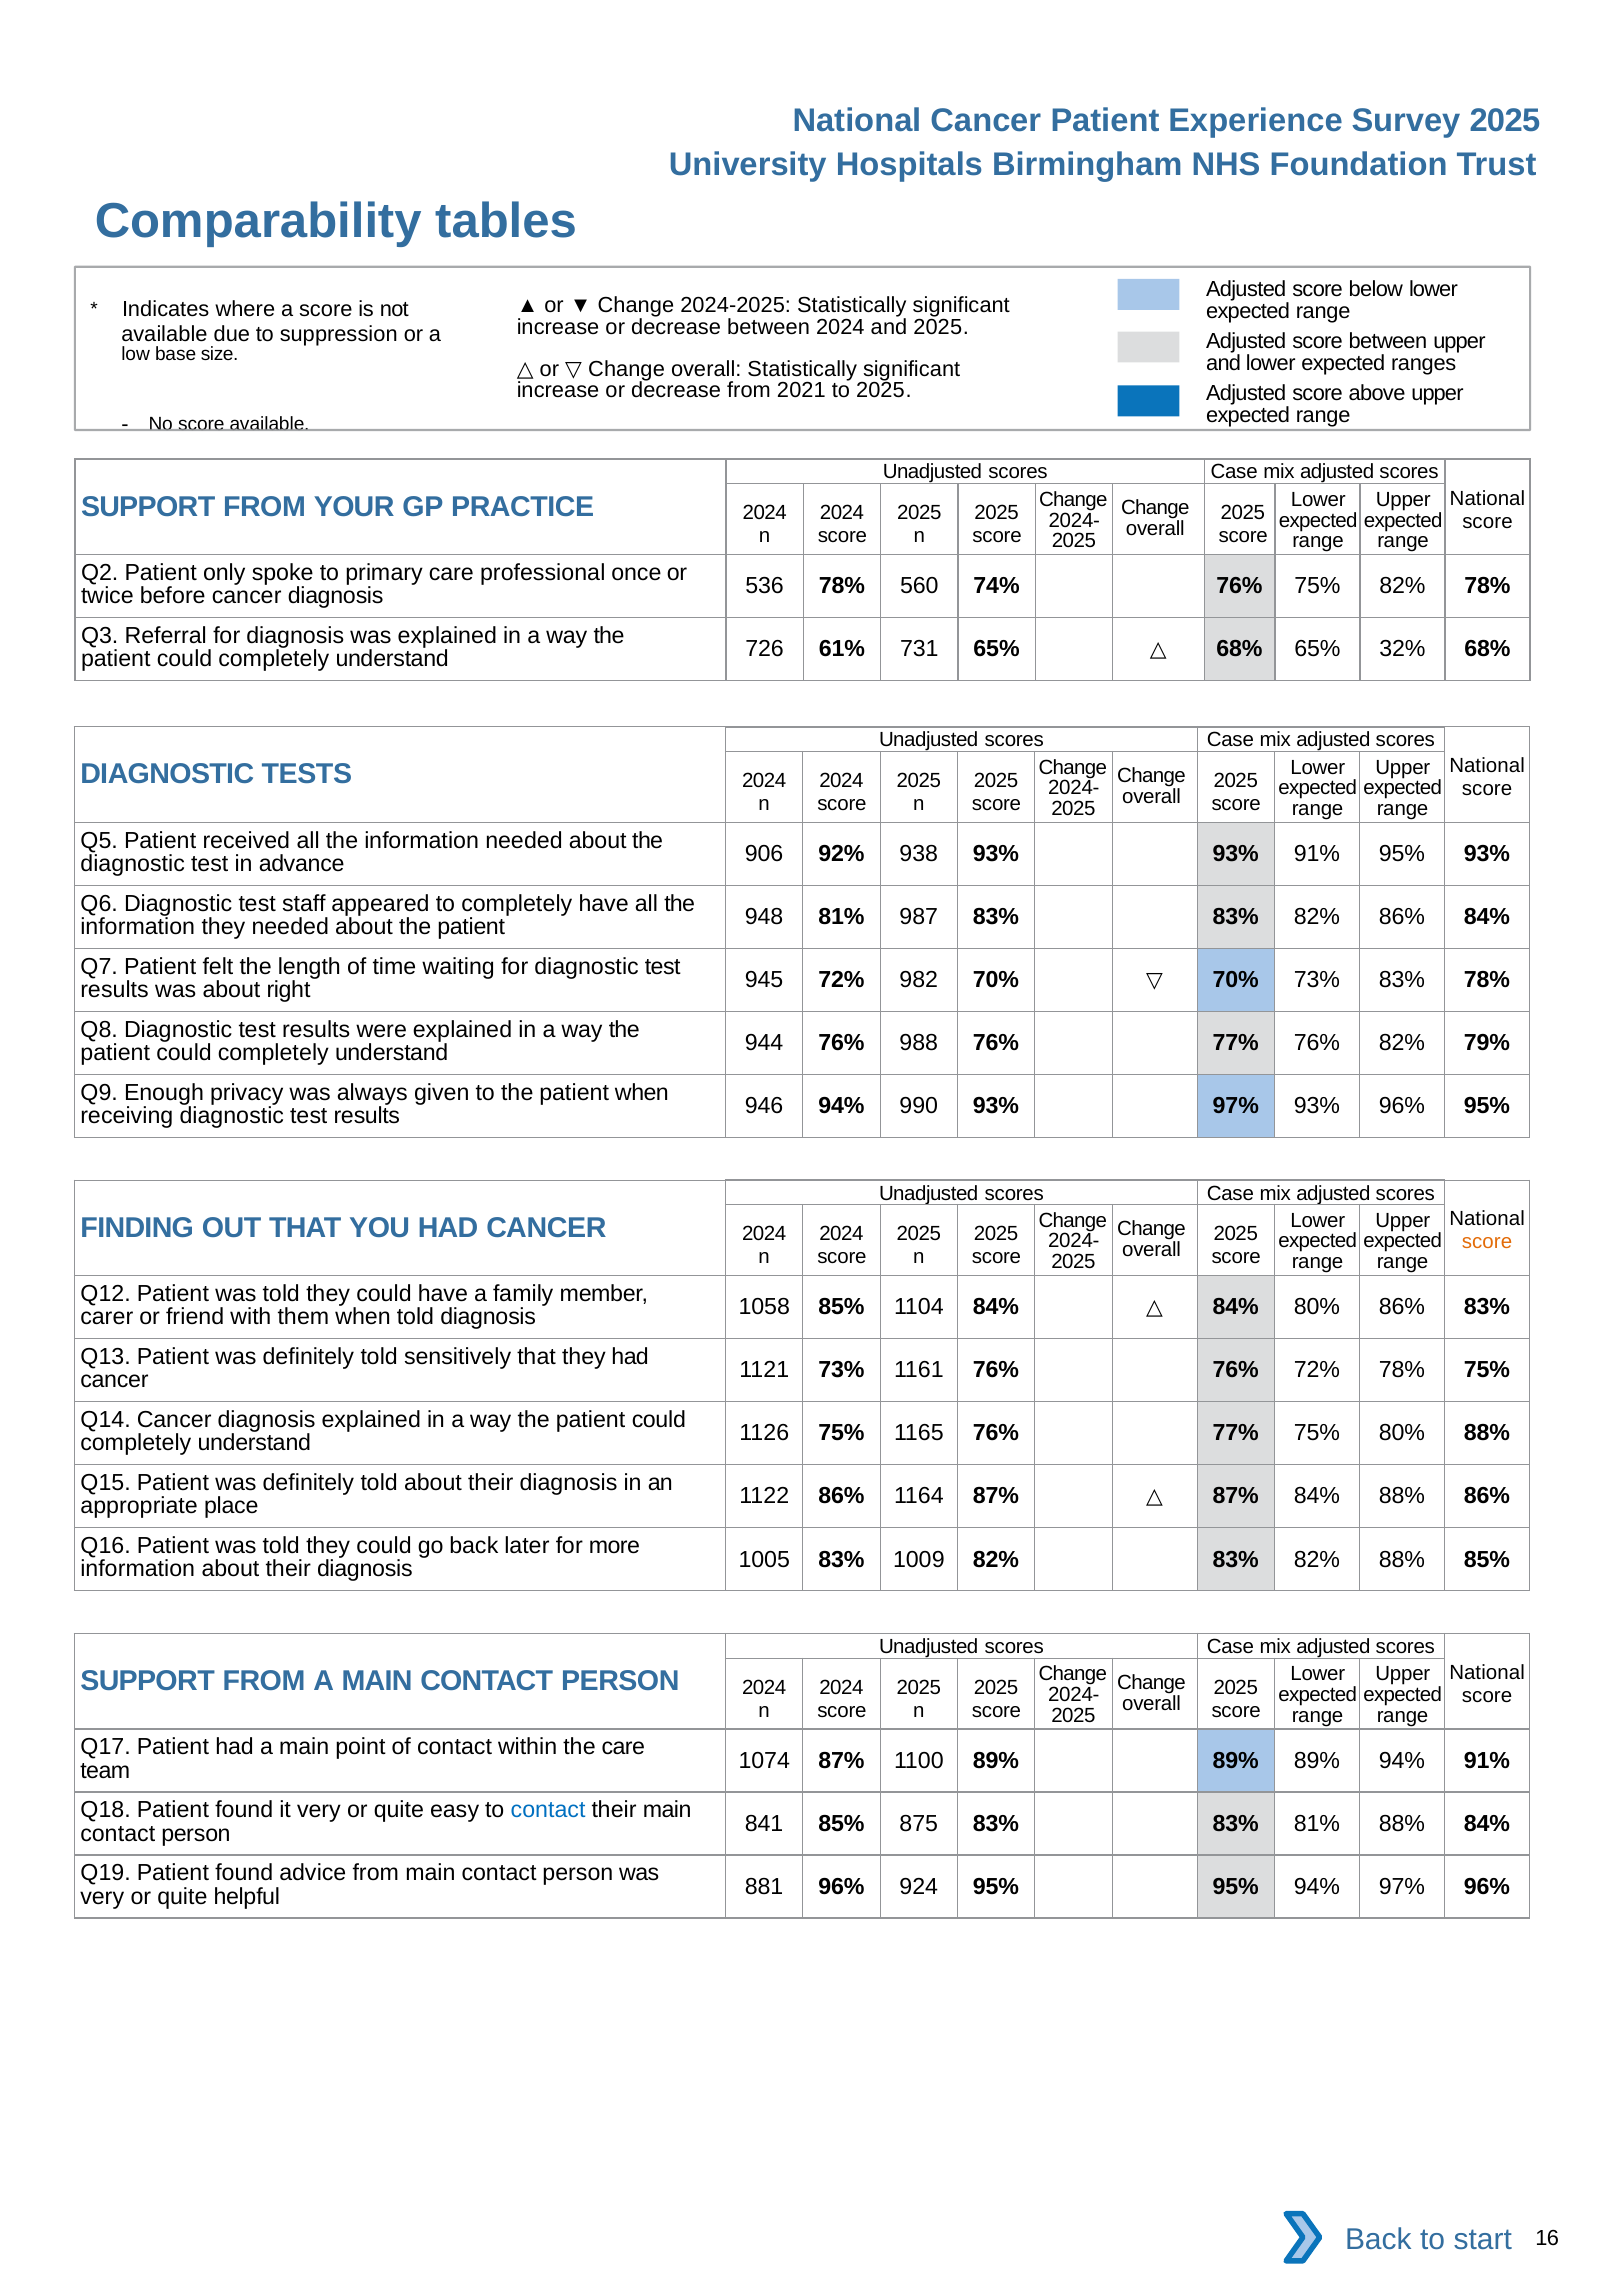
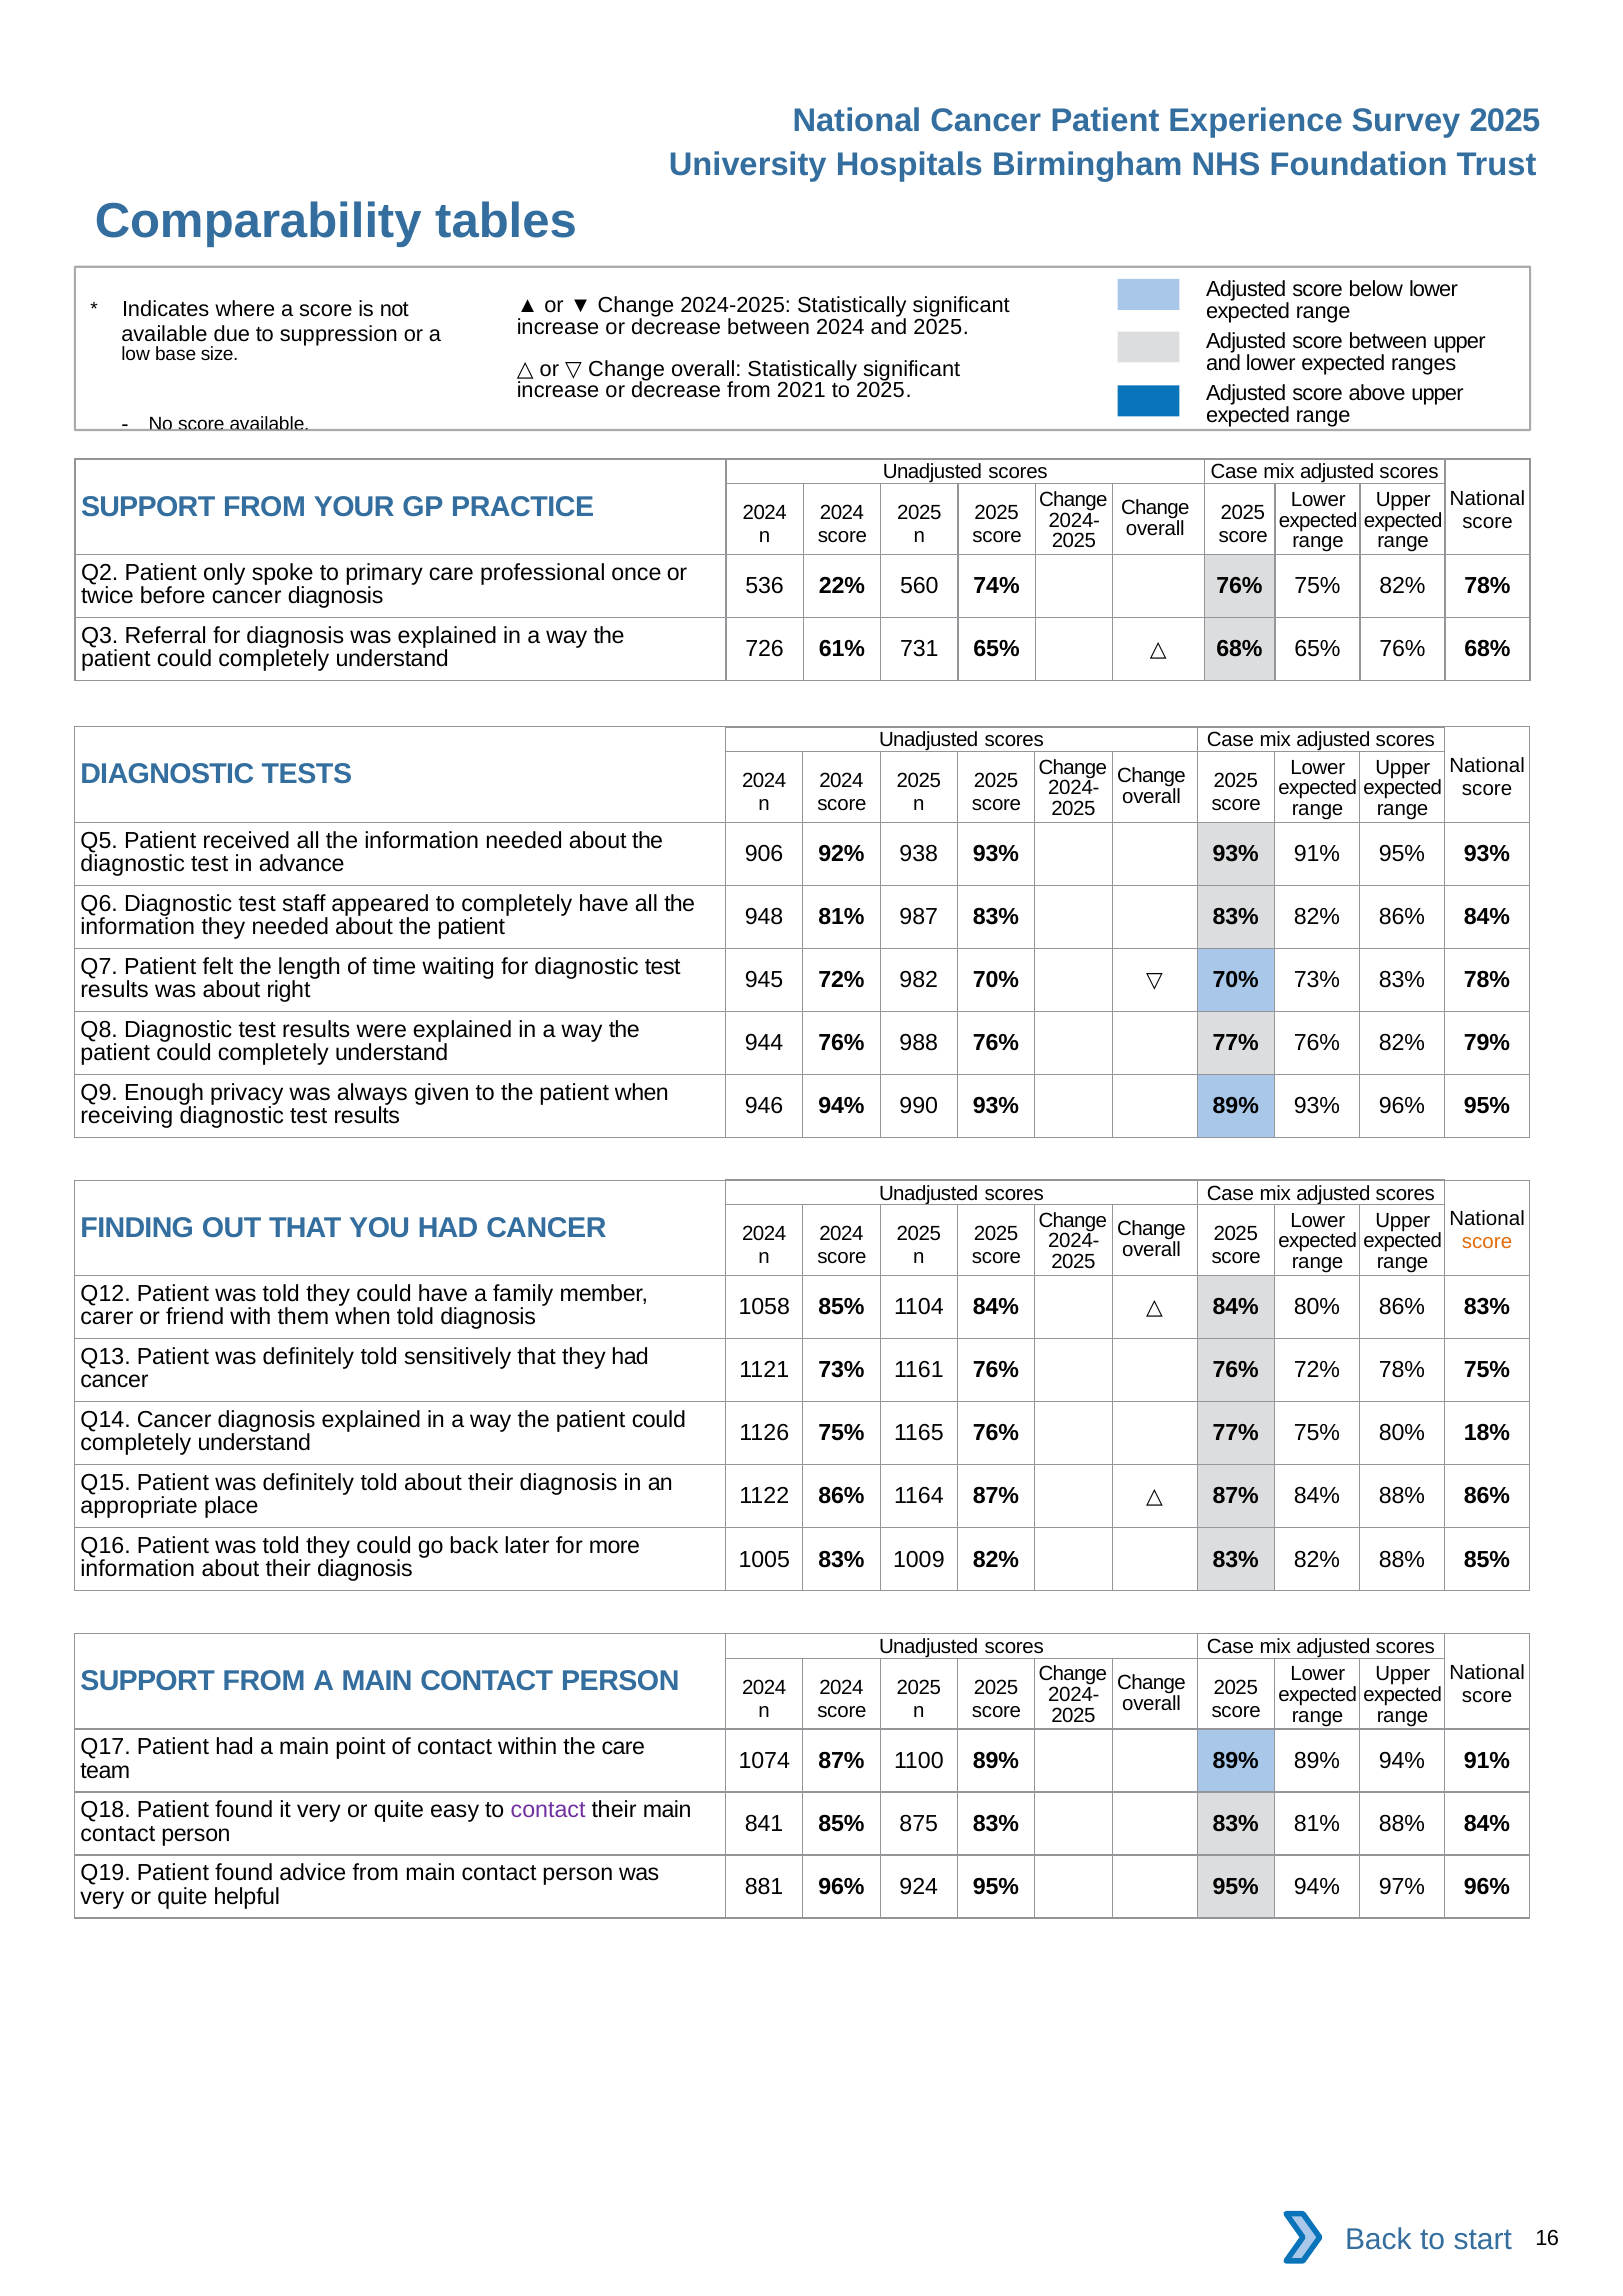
536 78%: 78% -> 22% (842, 586)
65% 32%: 32% -> 76% (1402, 650)
93% 97%: 97% -> 89% (1236, 1107)
80% 88%: 88% -> 18% (1487, 1434)
contact colour: blue -> purple (548, 1811)
